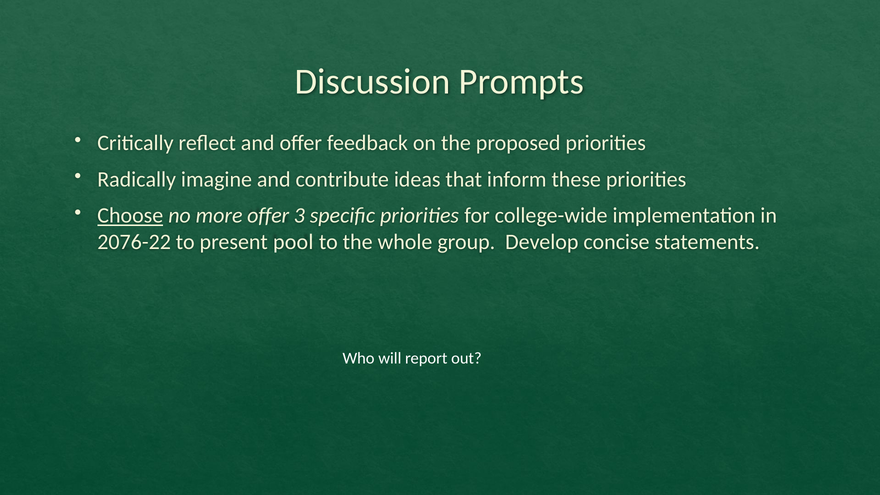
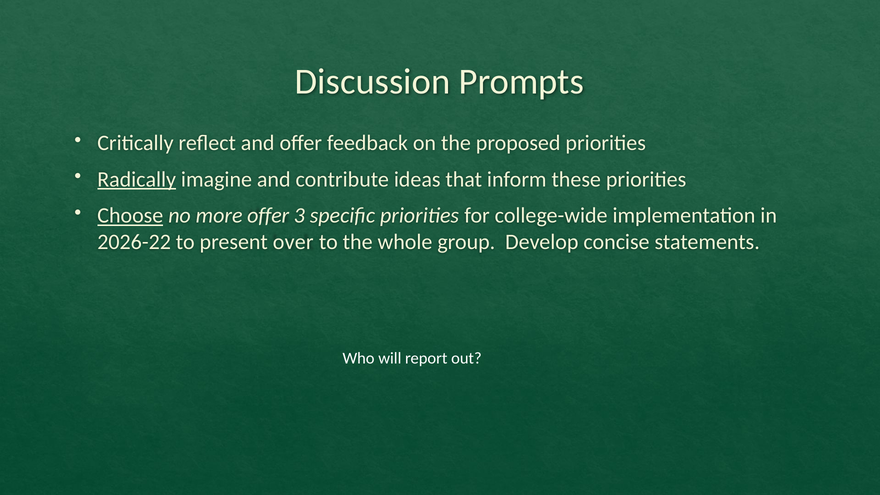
Radically underline: none -> present (137, 179)
2076-22: 2076-22 -> 2026-22 (134, 242)
pool: pool -> over (293, 242)
